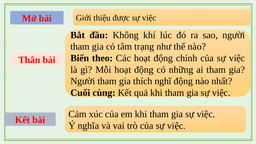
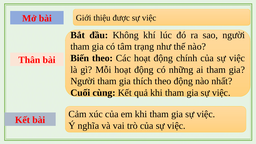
thích nghĩ: nghĩ -> theo (163, 81)
